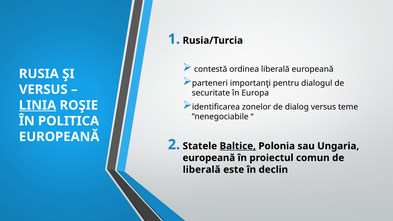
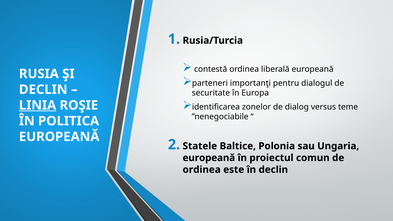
VERSUS: VERSUS -> DECLIN (43, 90)
Baltice underline: present -> none (238, 146)
liberală: liberală -> ordinea (202, 170)
